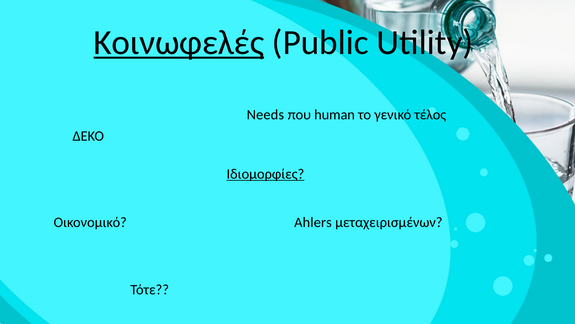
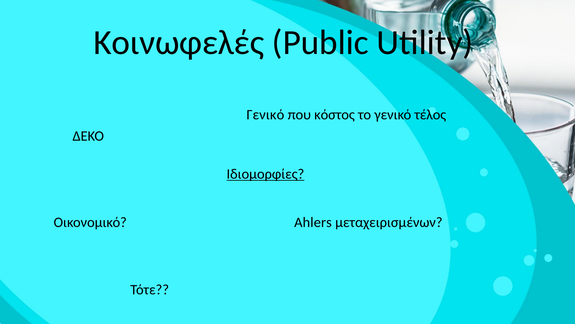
Κοινωφελές underline: present -> none (179, 42)
Needs: Needs -> Γενικό (265, 115)
human: human -> κόστος (335, 115)
